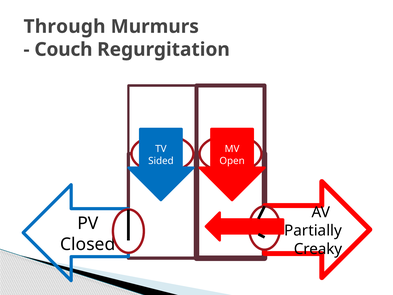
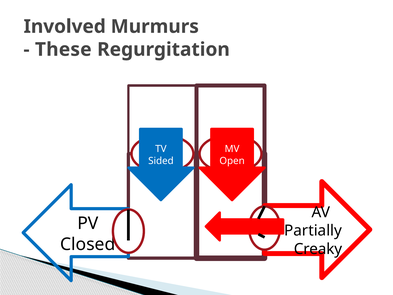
Through: Through -> Involved (65, 27)
Couch: Couch -> These (63, 49)
